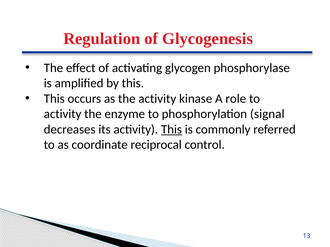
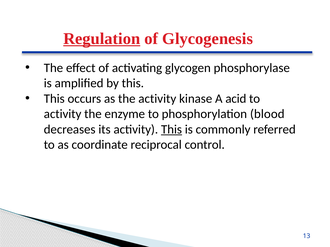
Regulation underline: none -> present (102, 39)
role: role -> acid (236, 99)
signal: signal -> blood (267, 114)
